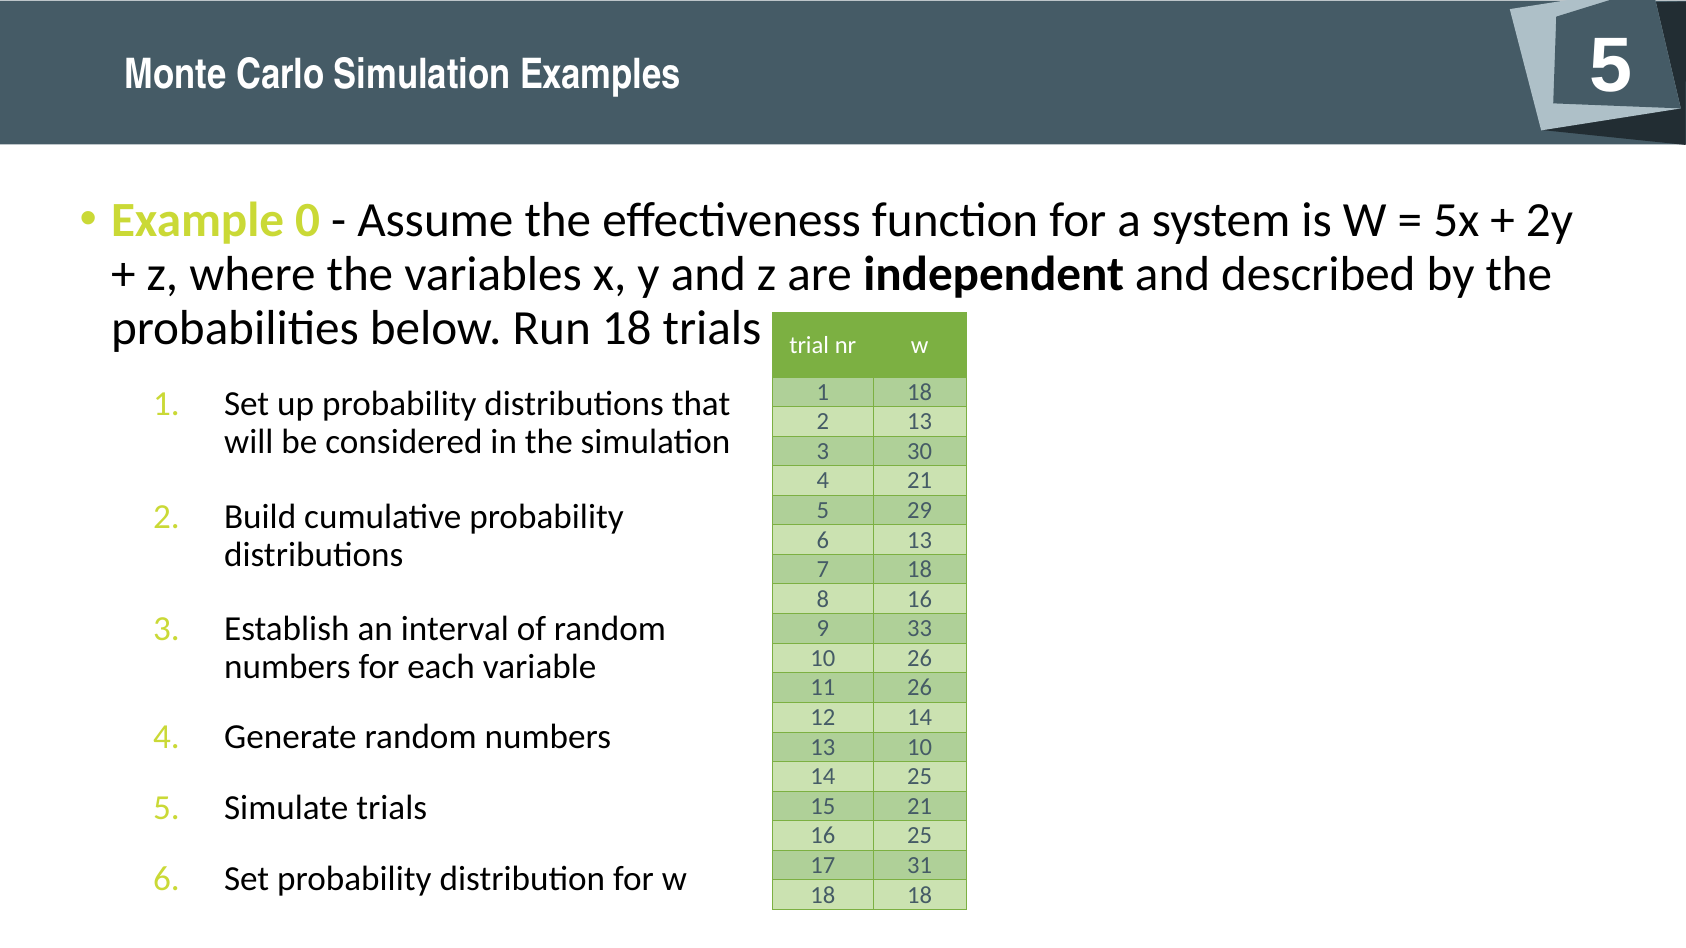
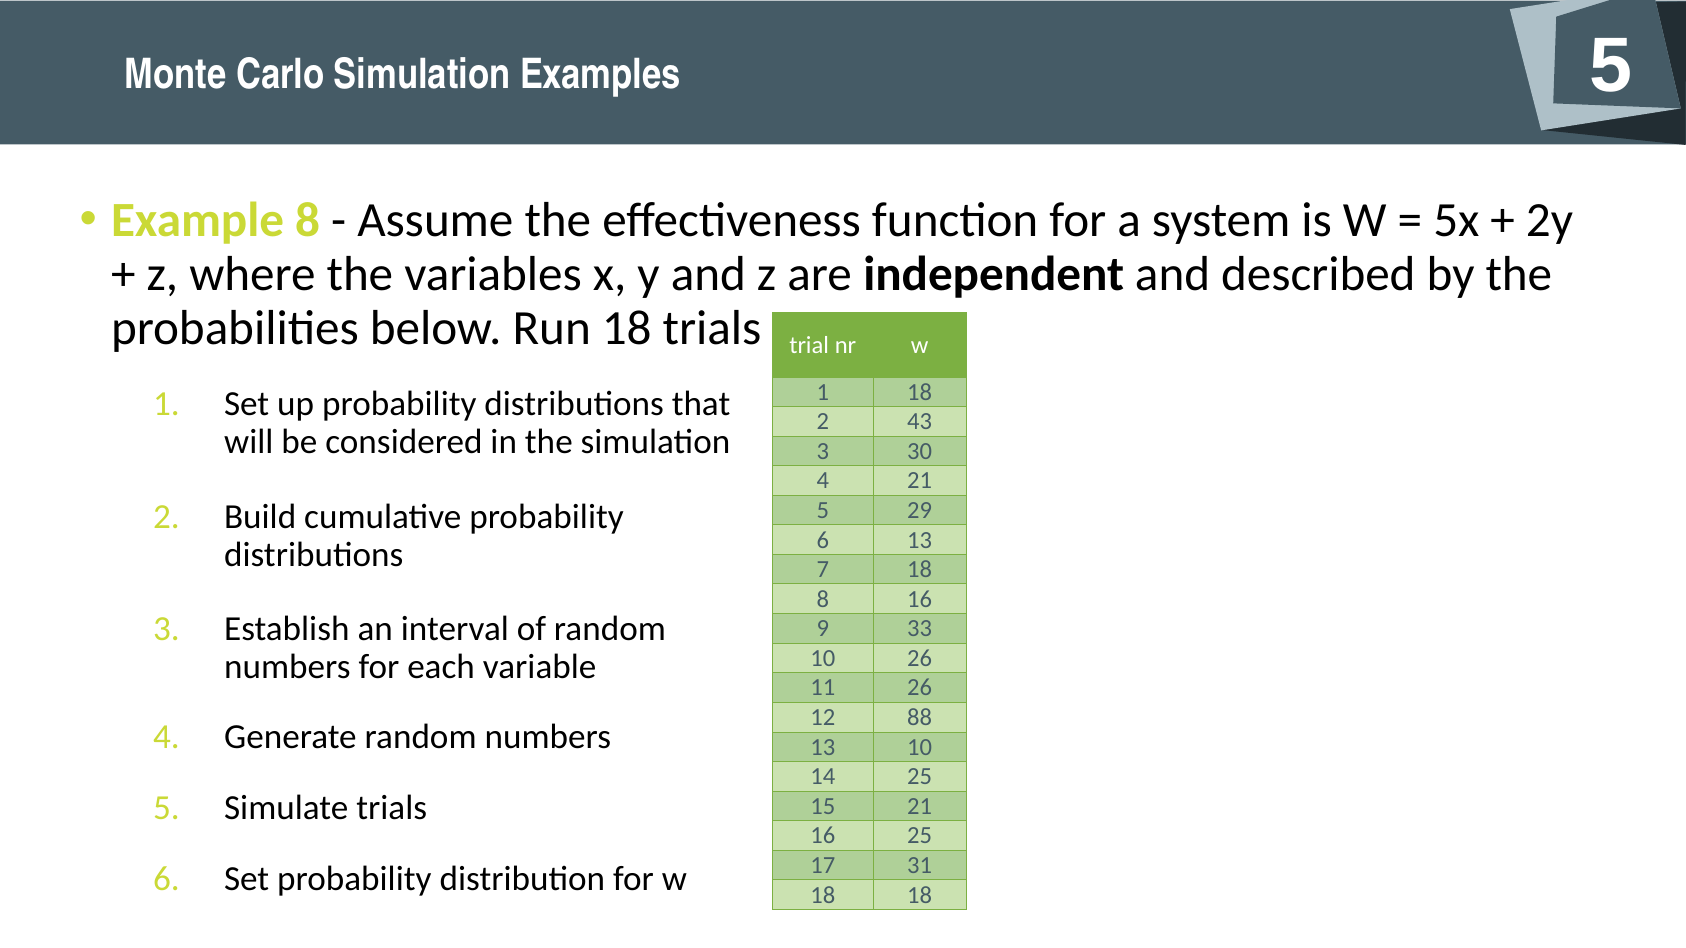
Example 0: 0 -> 8 (308, 221)
2 13: 13 -> 43 (920, 422)
12 14: 14 -> 88 (920, 718)
